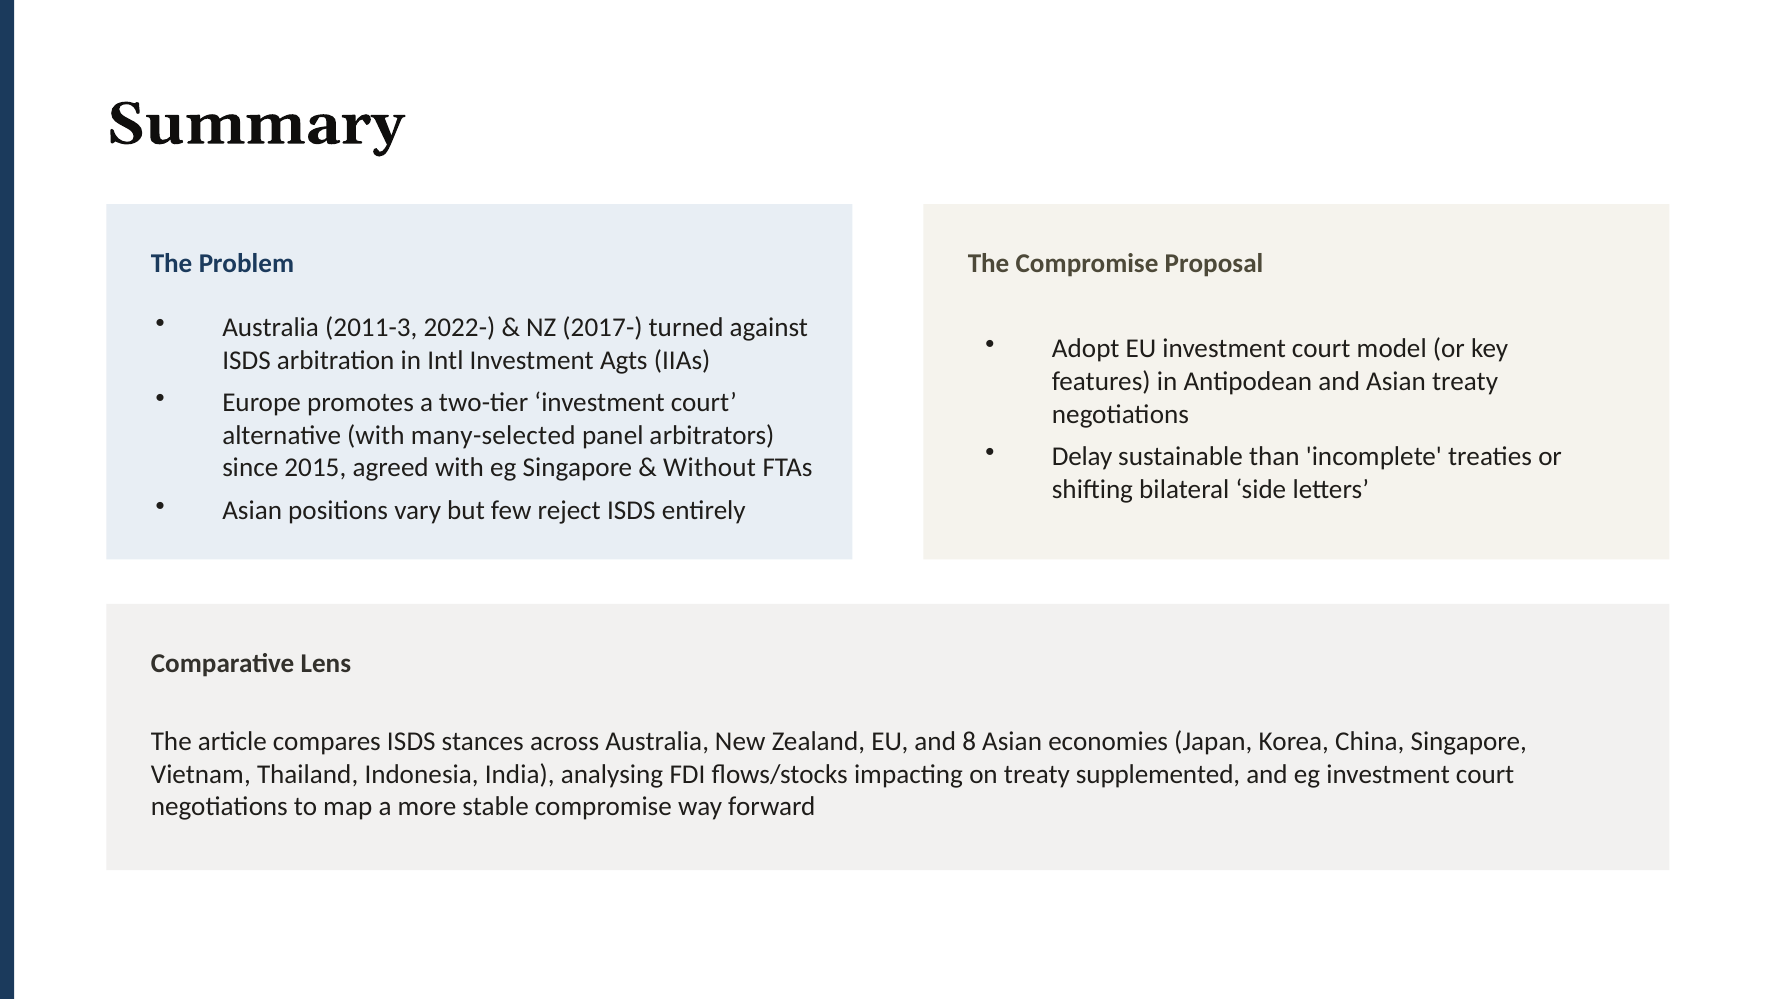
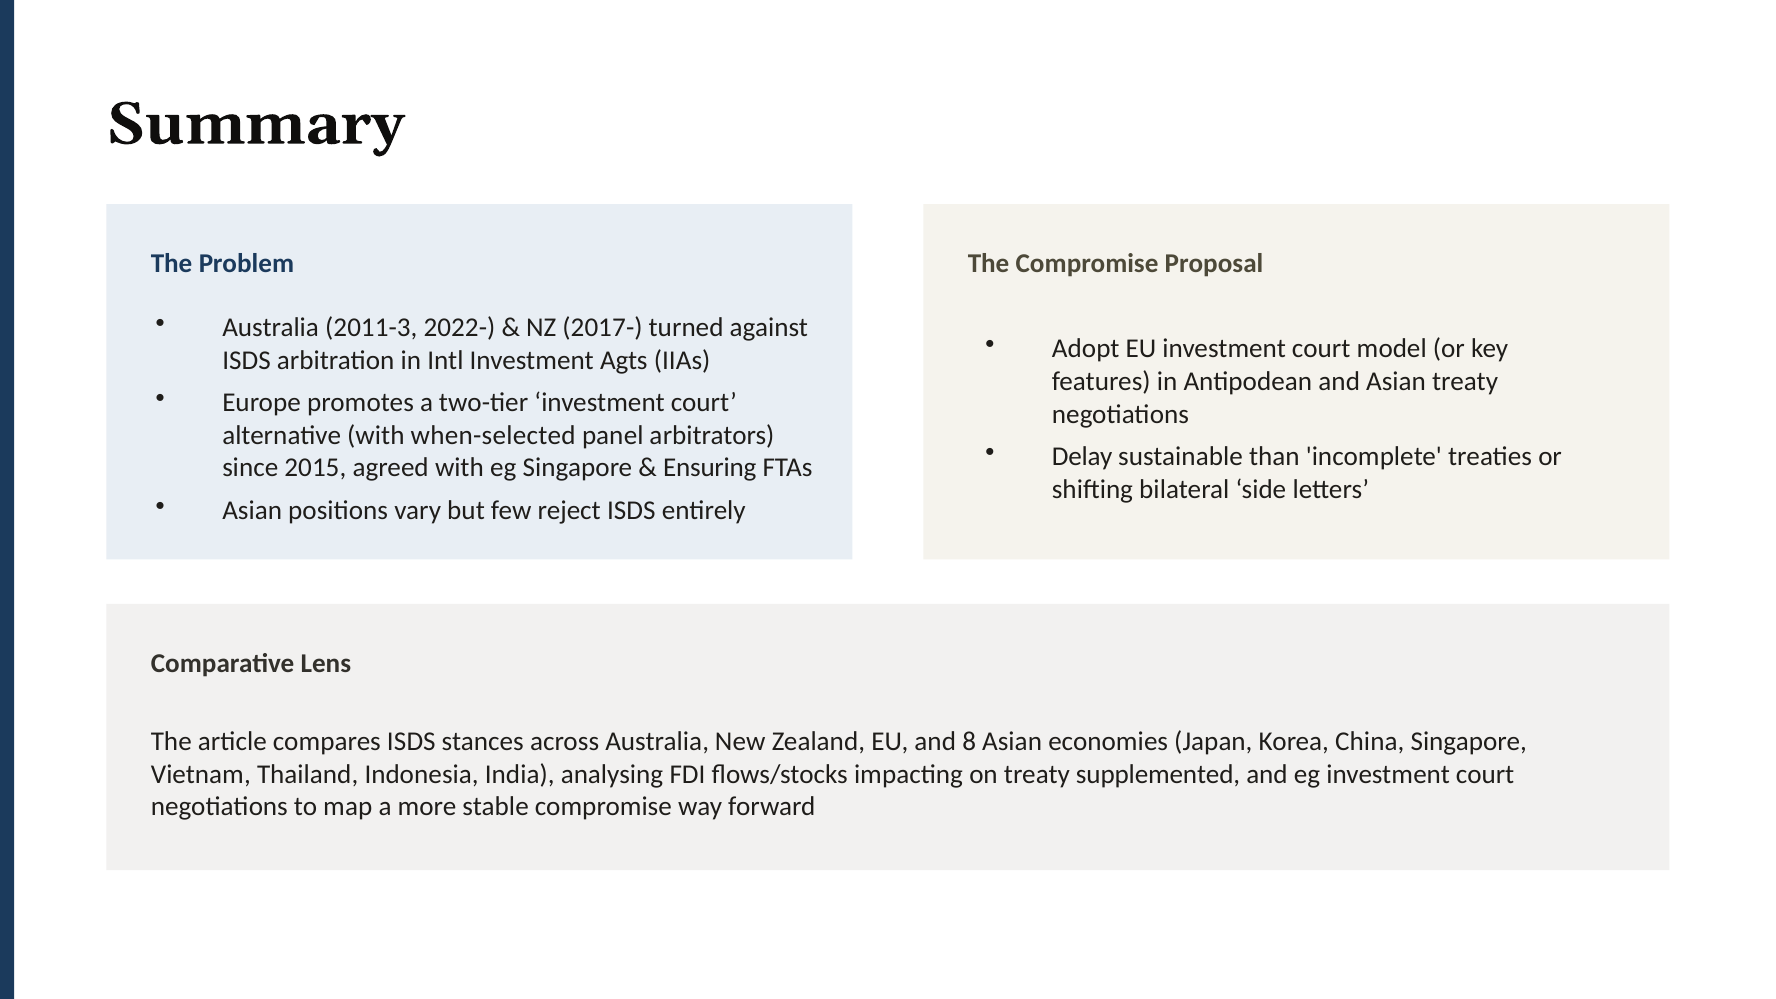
many-selected: many-selected -> when-selected (493, 435)
Without: Without -> Ensuring (710, 468)
